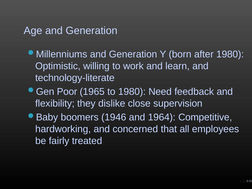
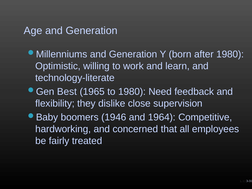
Poor: Poor -> Best (67, 92)
